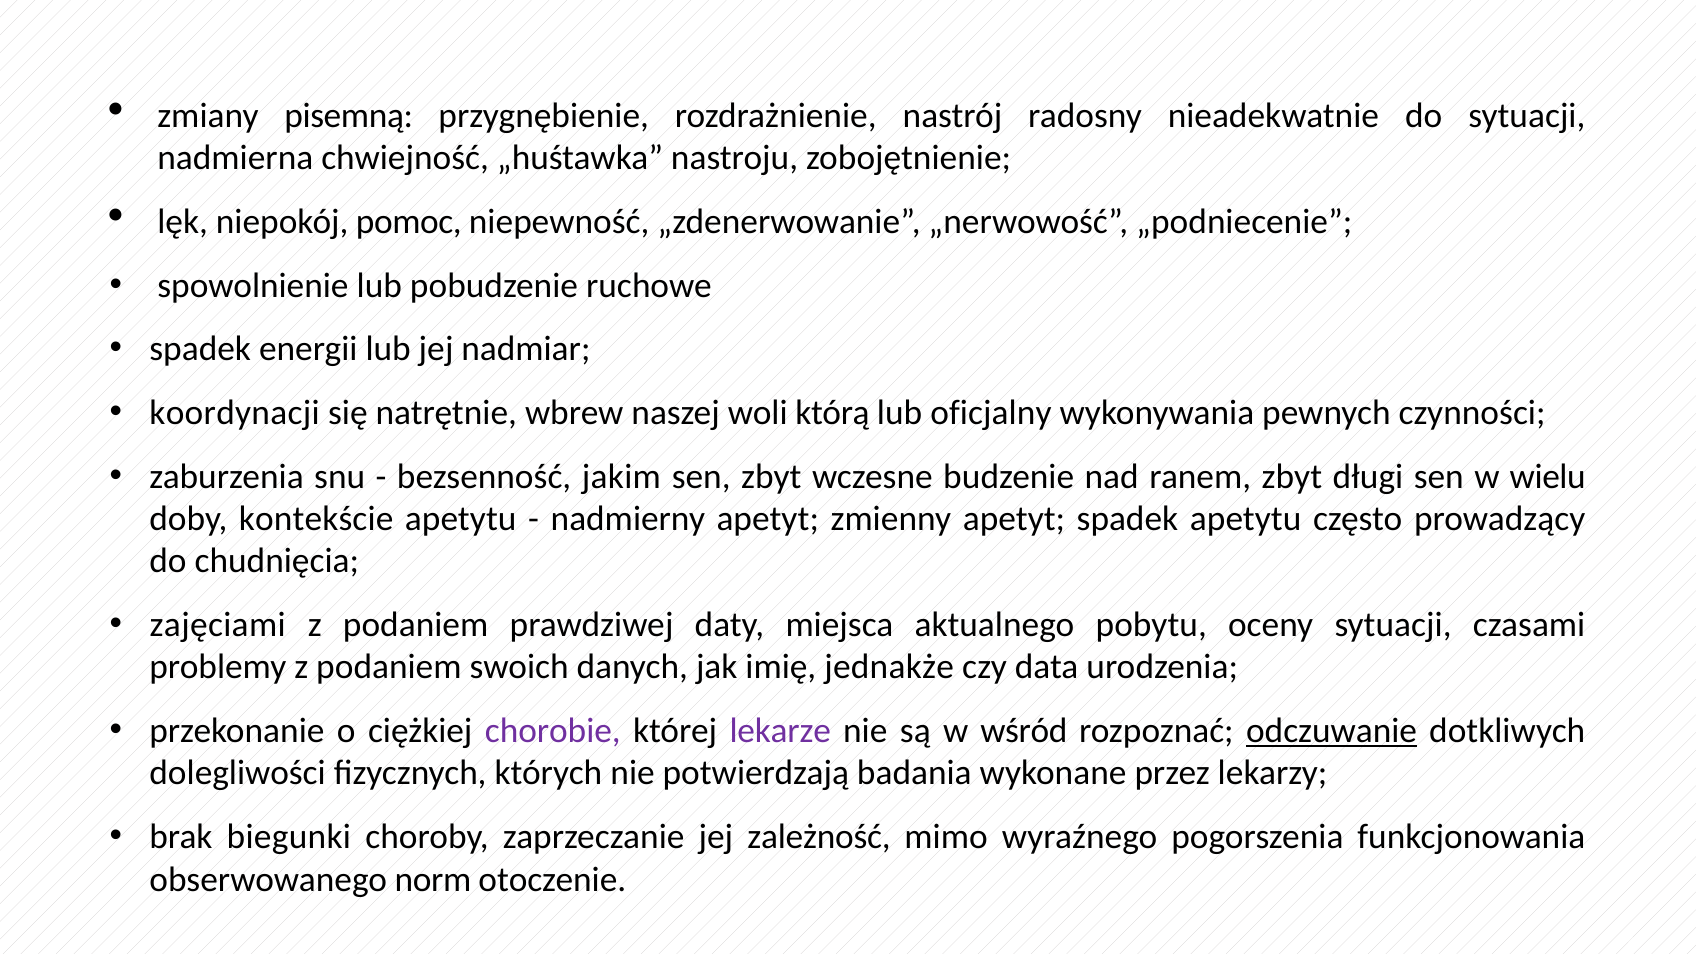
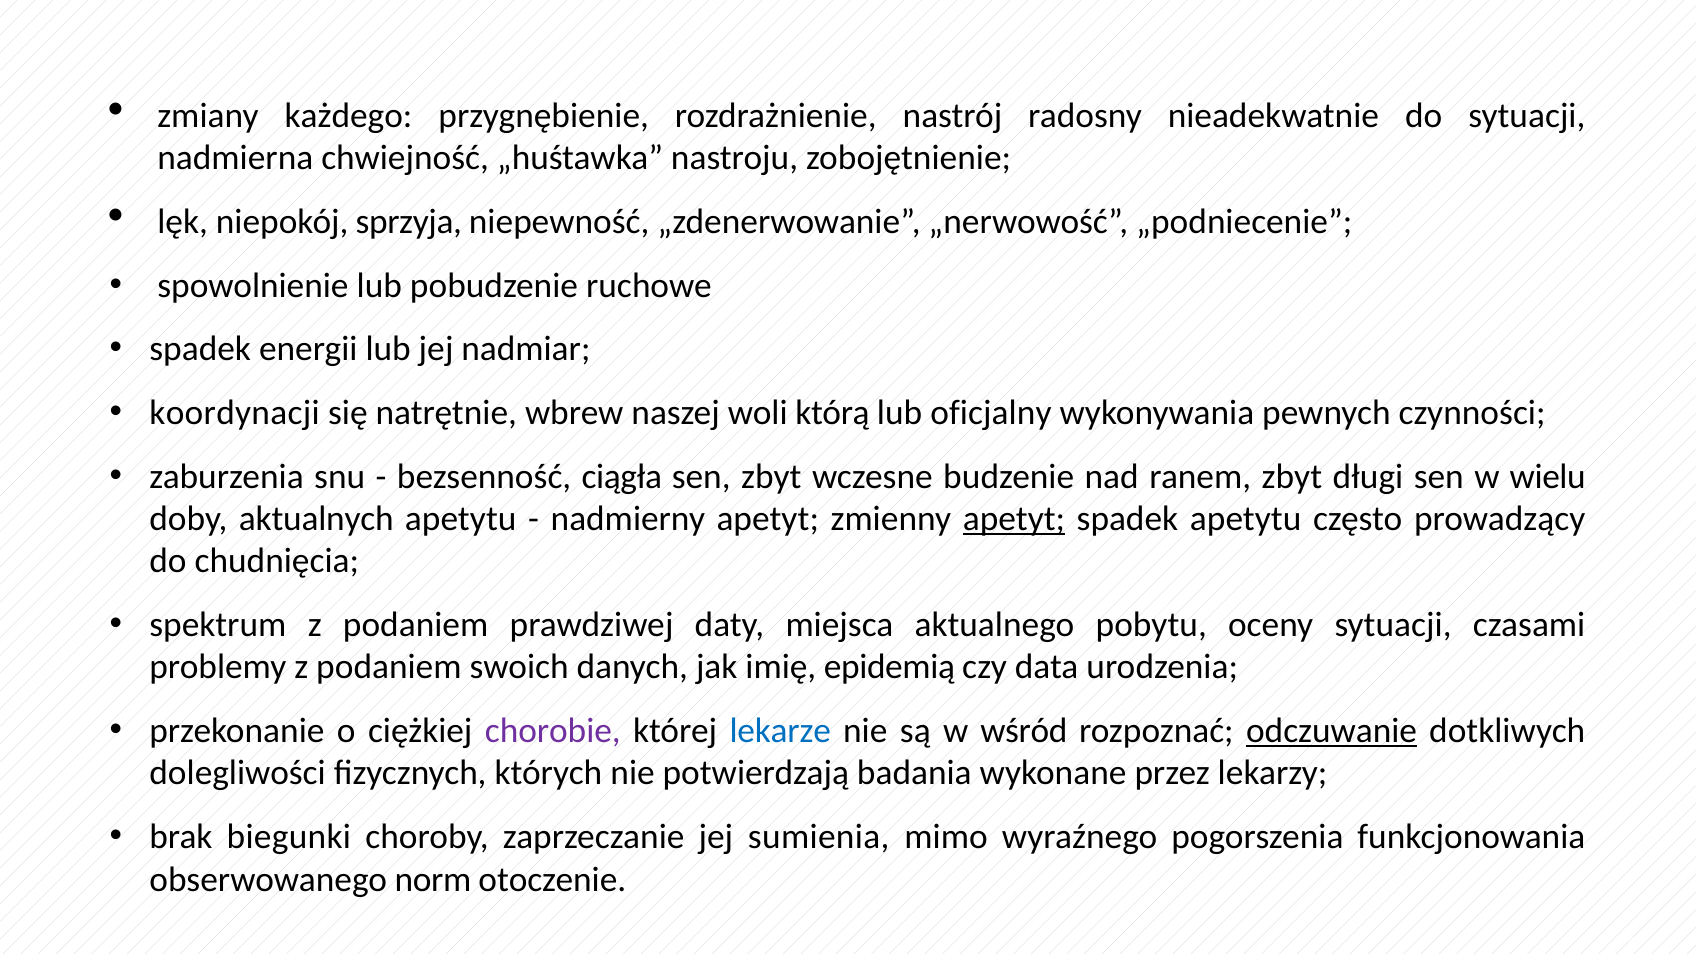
pisemną: pisemną -> każdego (348, 116)
pomoc: pomoc -> sprzyja (409, 222)
jakim: jakim -> ciągła (622, 476)
kontekście: kontekście -> aktualnych (316, 519)
apetyt underline: none -> present (1014, 519)
zajęciami: zajęciami -> spektrum (218, 625)
jednakże: jednakże -> epidemią (889, 667)
lekarze colour: purple -> blue (780, 731)
zależność: zależność -> sumienia (819, 837)
